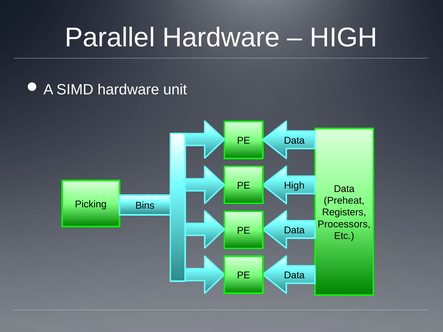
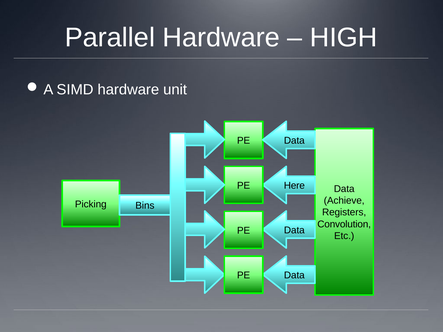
High: High -> Here (294, 186)
Preheat: Preheat -> Achieve (344, 201)
Processors: Processors -> Convolution (344, 224)
